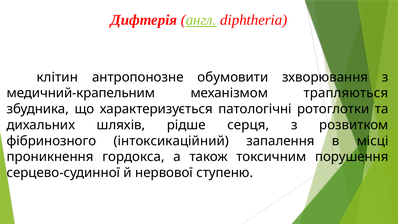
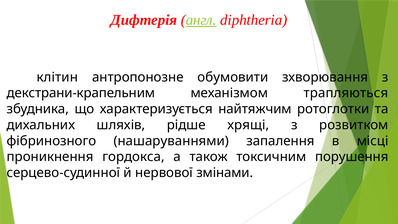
медичний-крапельним: медичний-крапельним -> декстрани-крапельним (81, 93)
патологічні: патологічні -> найтяжчим (255, 109)
серця: серця -> хрящі (248, 125)
інтоксикаційний: інтоксикаційний -> нашаруваннями (171, 141)
ступеню: ступеню -> змінами (225, 173)
